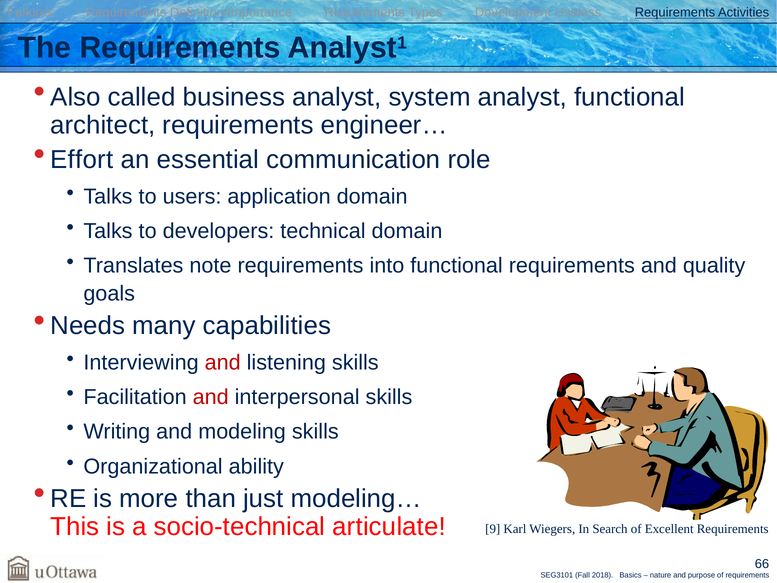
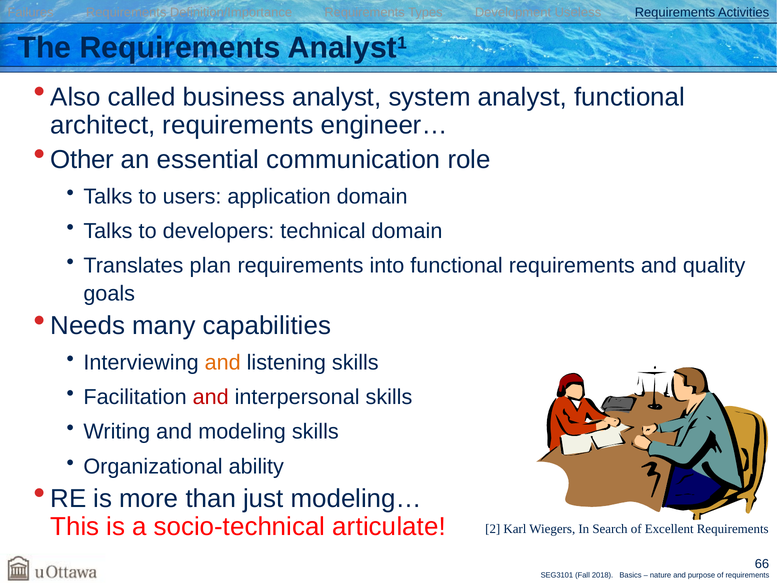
Effort: Effort -> Other (82, 160)
note: note -> plan (210, 265)
and colour: red -> orange (223, 363)
9: 9 -> 2 (493, 529)
